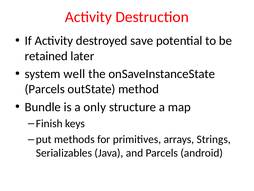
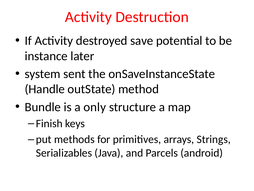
retained: retained -> instance (46, 56)
well: well -> sent (74, 74)
Parcels: Parcels -> Handle (45, 89)
